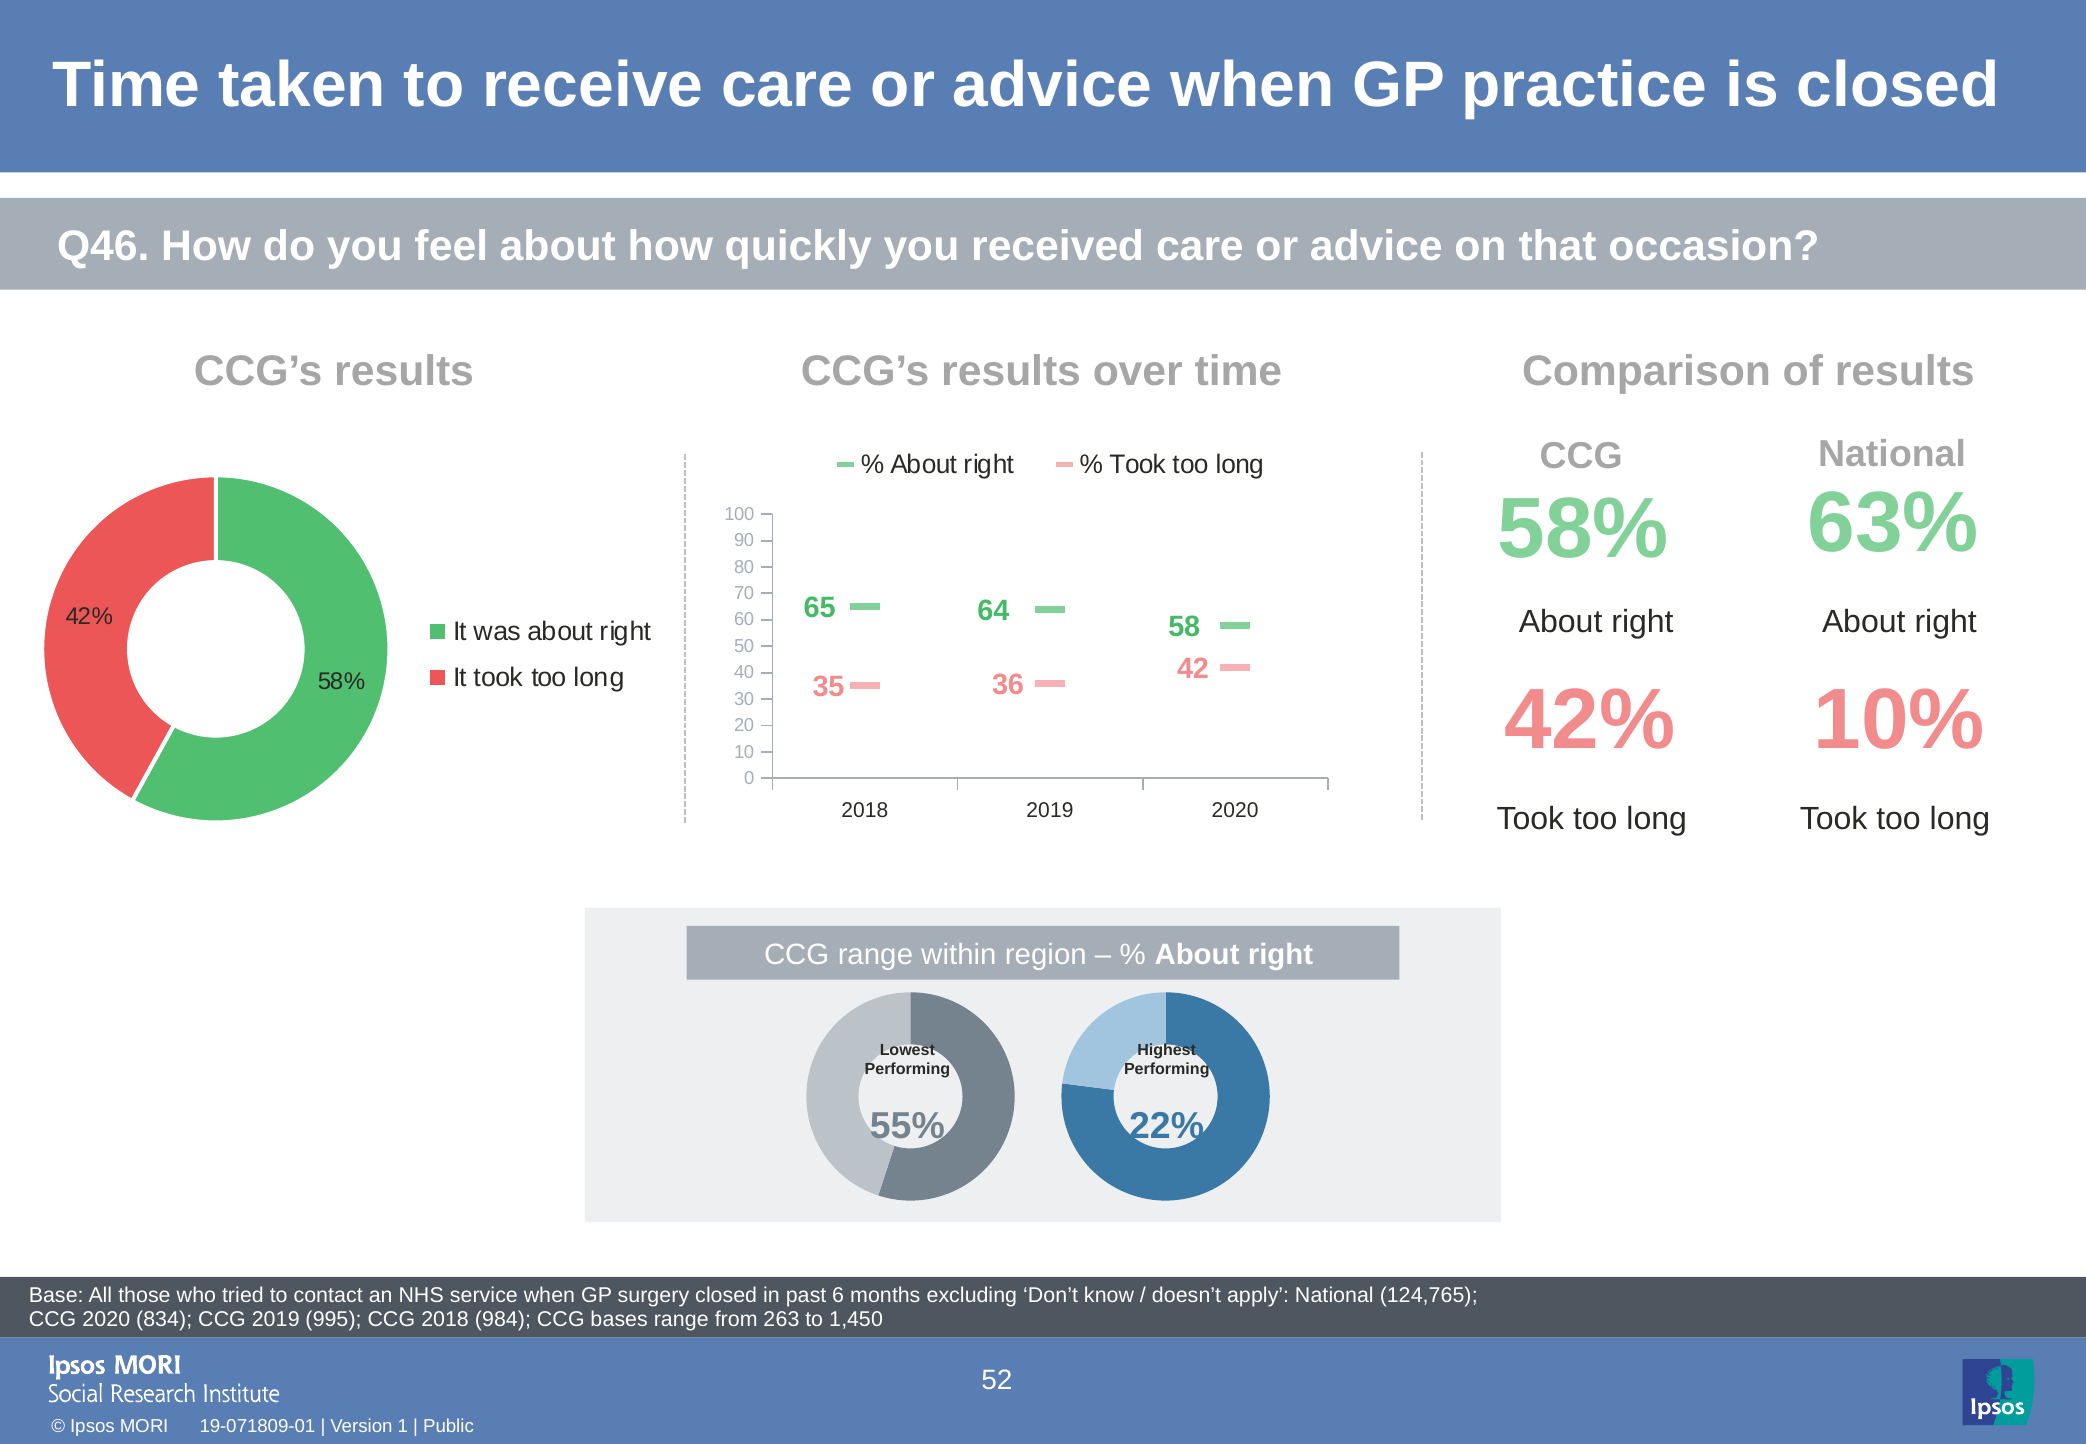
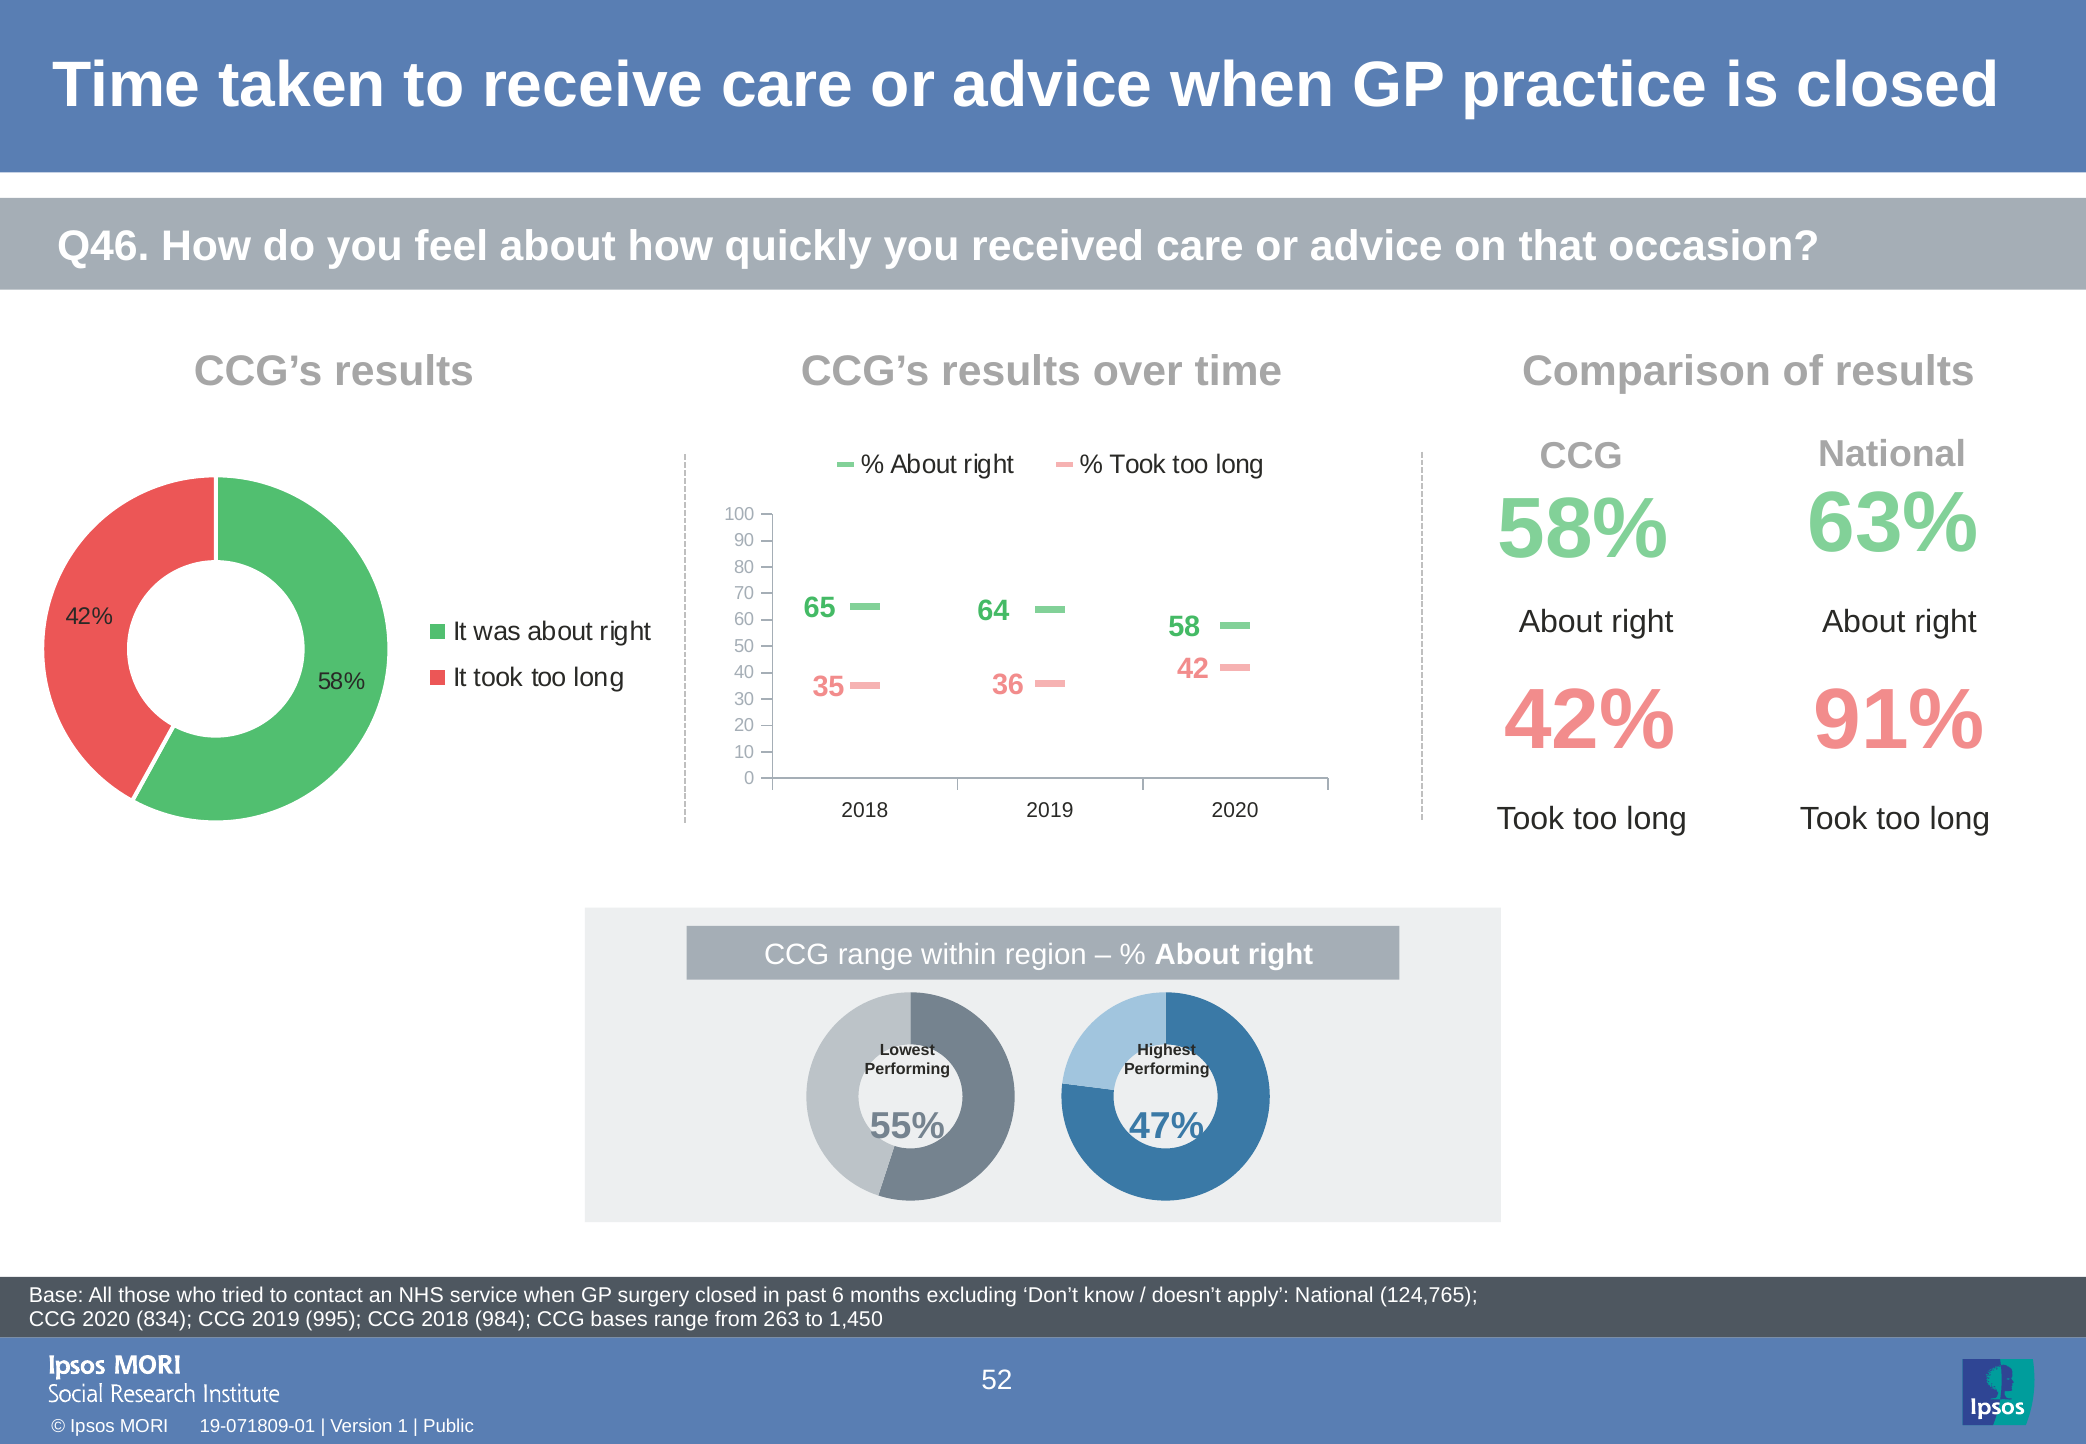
10%: 10% -> 91% (1899, 720)
22%: 22% -> 47% (1167, 1126)
